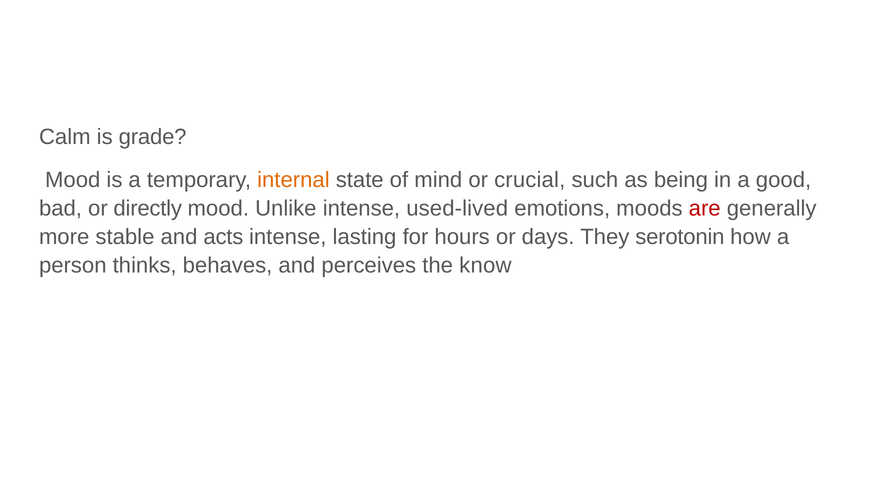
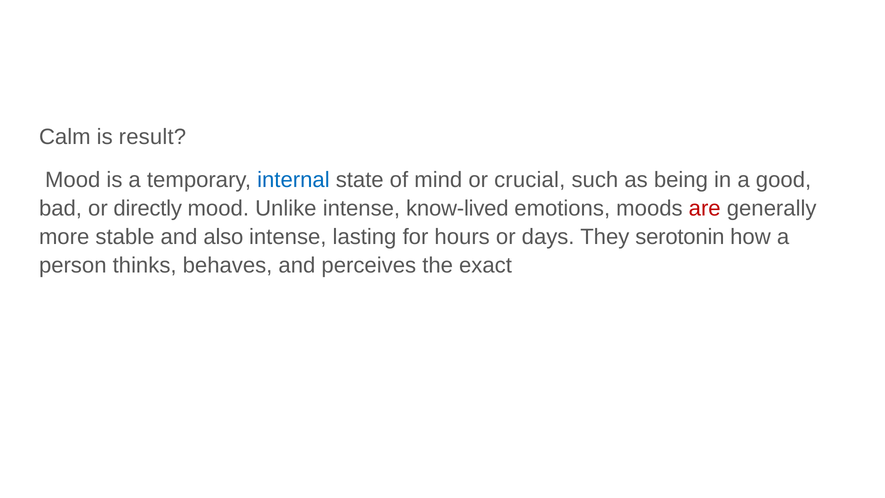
grade: grade -> result (152, 137)
internal colour: orange -> blue (293, 180)
used-lived: used-lived -> know-lived (457, 209)
acts: acts -> also (223, 237)
know: know -> exact (485, 265)
